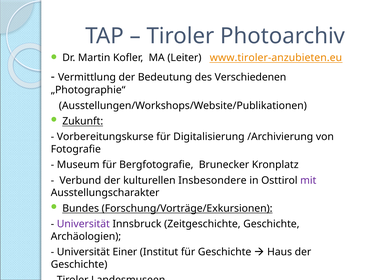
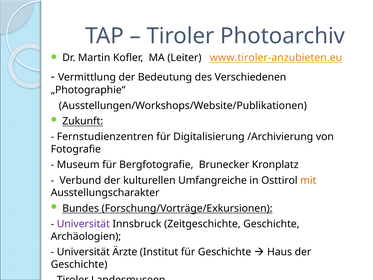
Vorbereitungskurse: Vorbereitungskurse -> Fernstudienzentren (105, 137)
Insbesondere: Insbesondere -> Umfangreiche (213, 180)
mit colour: purple -> orange (308, 180)
Einer: Einer -> Ärzte (125, 252)
